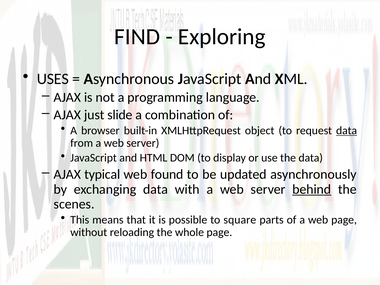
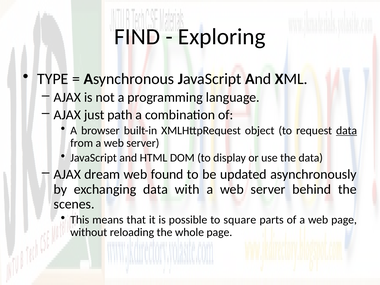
USES: USES -> TYPE (53, 79)
slide: slide -> path (120, 115)
typical: typical -> dream (102, 174)
behind underline: present -> none (312, 189)
